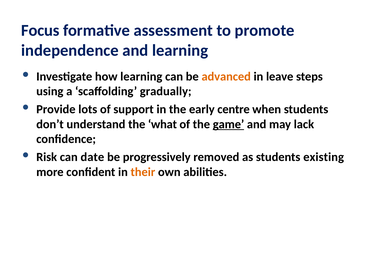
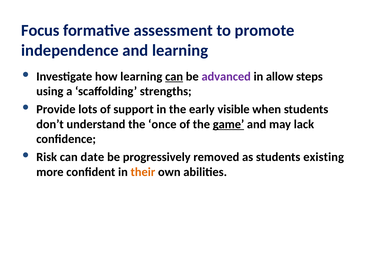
can underline: none -> present (174, 76)
advanced colour: orange -> purple (226, 76)
leave: leave -> allow (280, 76)
gradually: gradually -> strengths (166, 91)
centre: centre -> visible (234, 109)
what: what -> once (162, 124)
